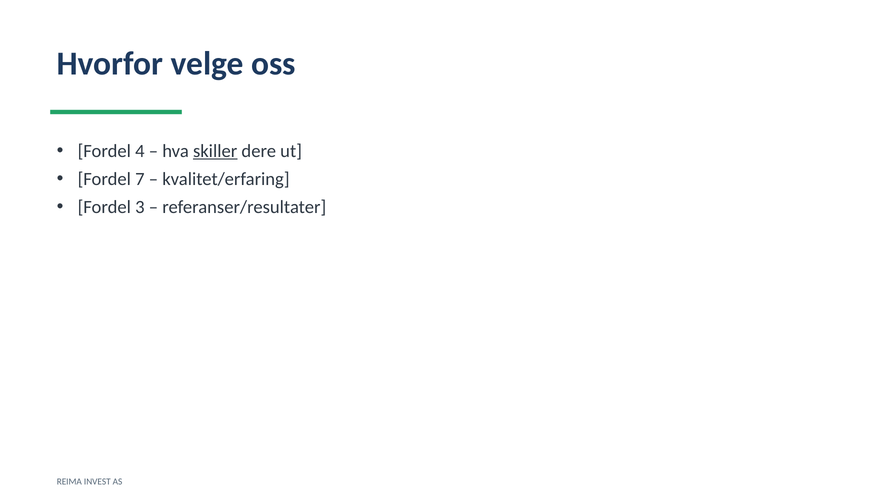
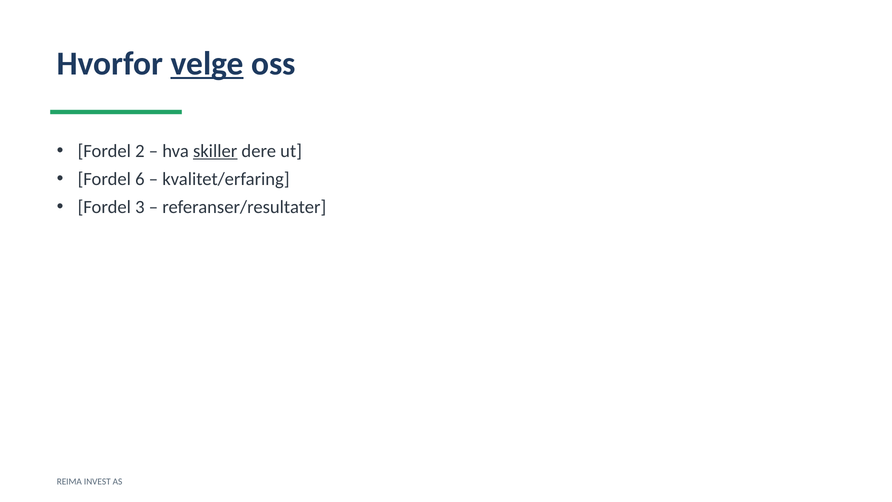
velge underline: none -> present (207, 64)
4: 4 -> 2 (140, 151)
7: 7 -> 6 (140, 179)
